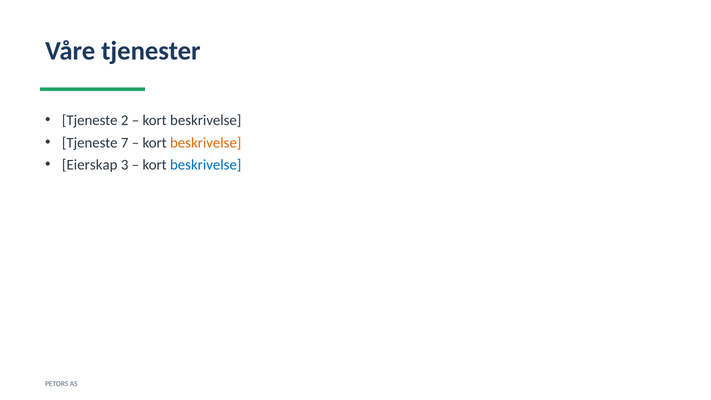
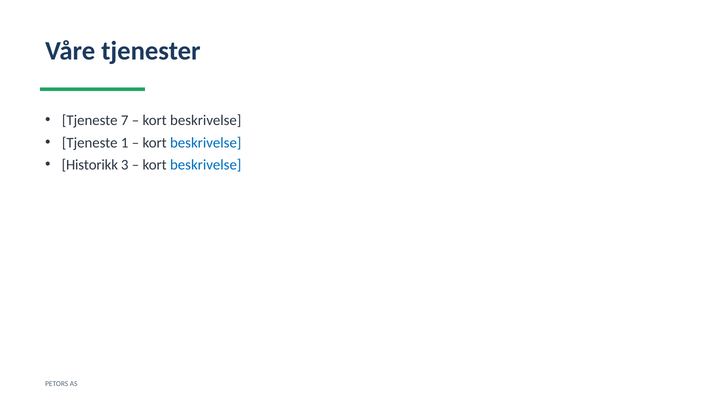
2: 2 -> 7 (125, 120)
7: 7 -> 1 (125, 143)
beskrivelse colour: orange -> blue (206, 143)
Eierskap: Eierskap -> Historikk (90, 165)
